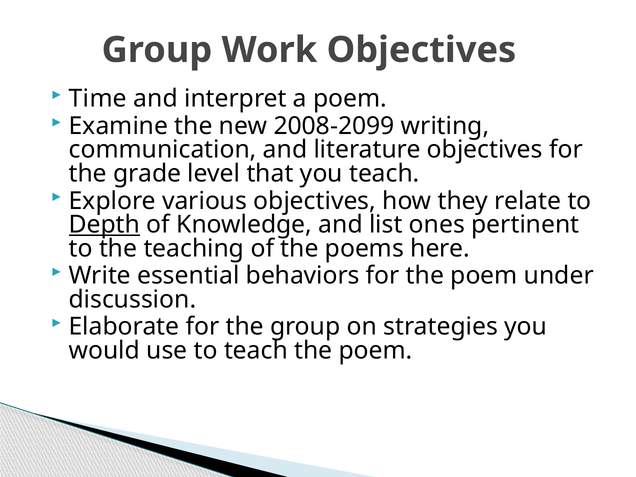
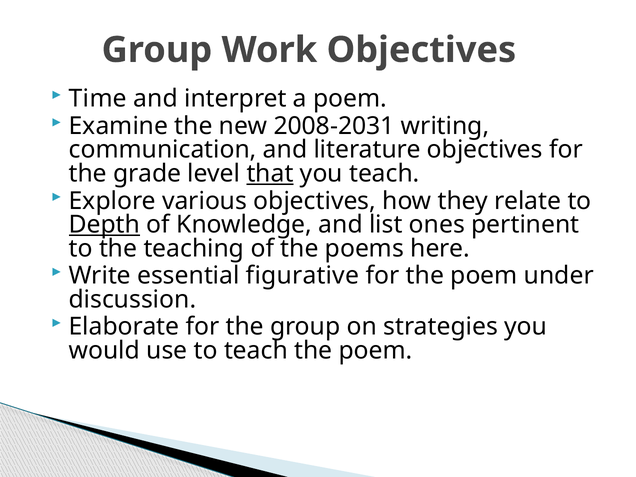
2008-2099: 2008-2099 -> 2008-2031 (334, 126)
that underline: none -> present (270, 174)
behaviors: behaviors -> figurative (303, 276)
